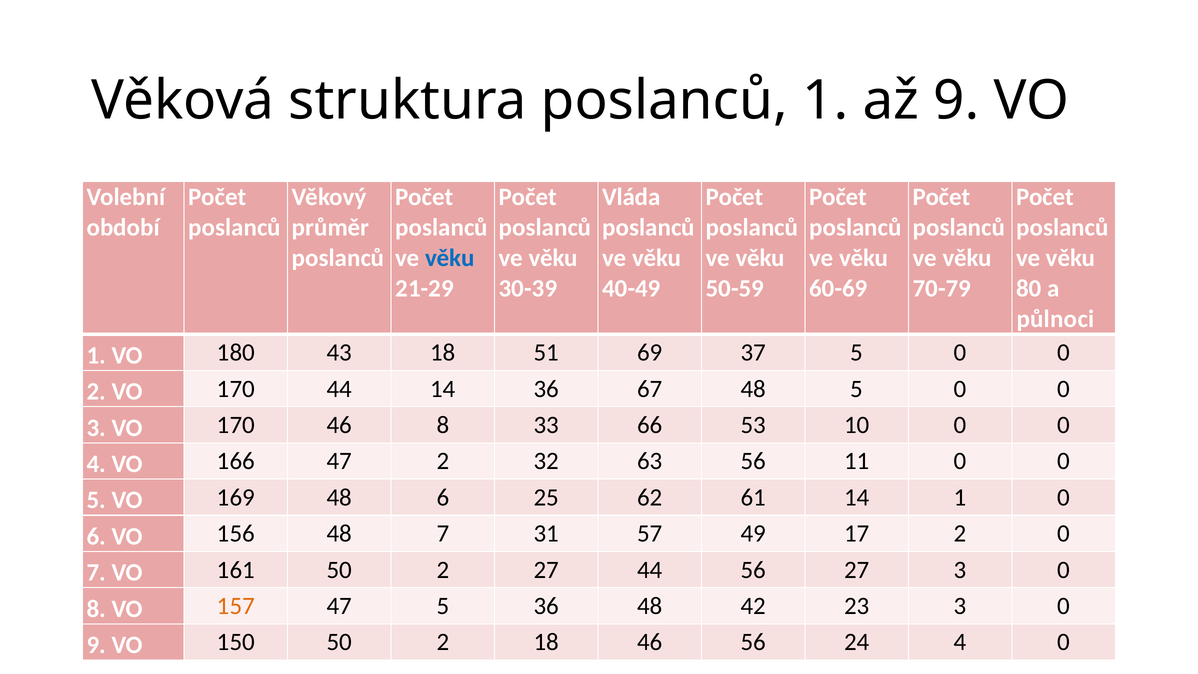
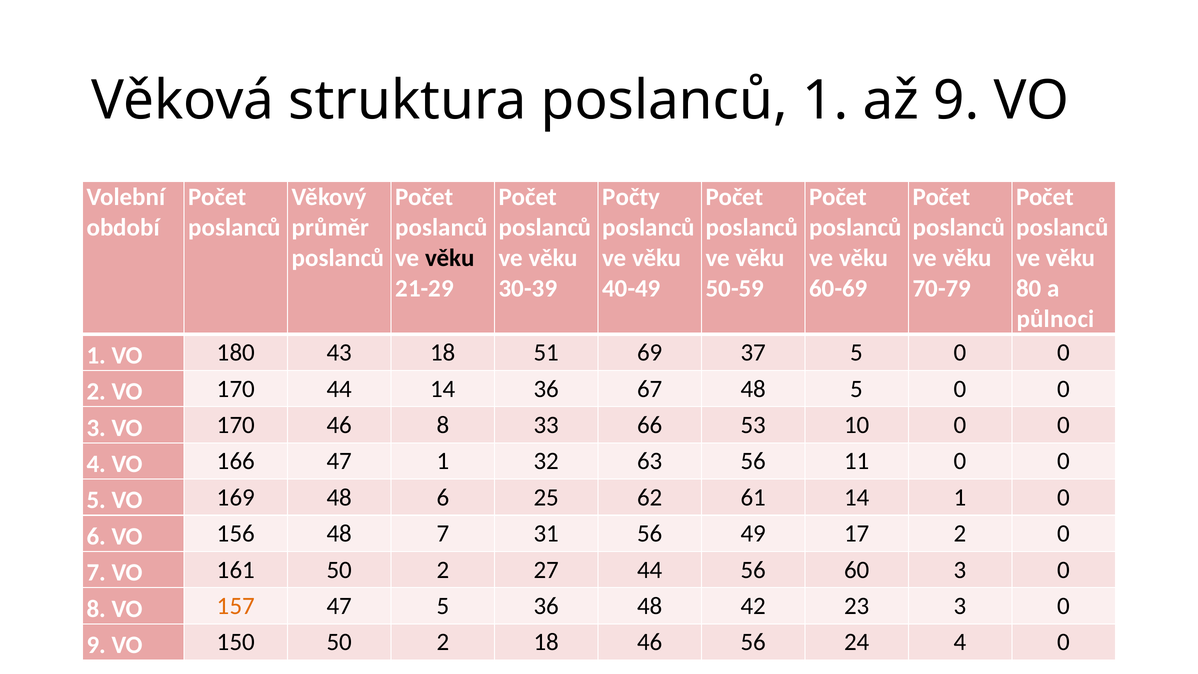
Vláda: Vláda -> Počty (631, 197)
věku colour: blue -> black (450, 258)
47 2: 2 -> 1 (443, 461)
31 57: 57 -> 56 (650, 534)
56 27: 27 -> 60 (857, 570)
